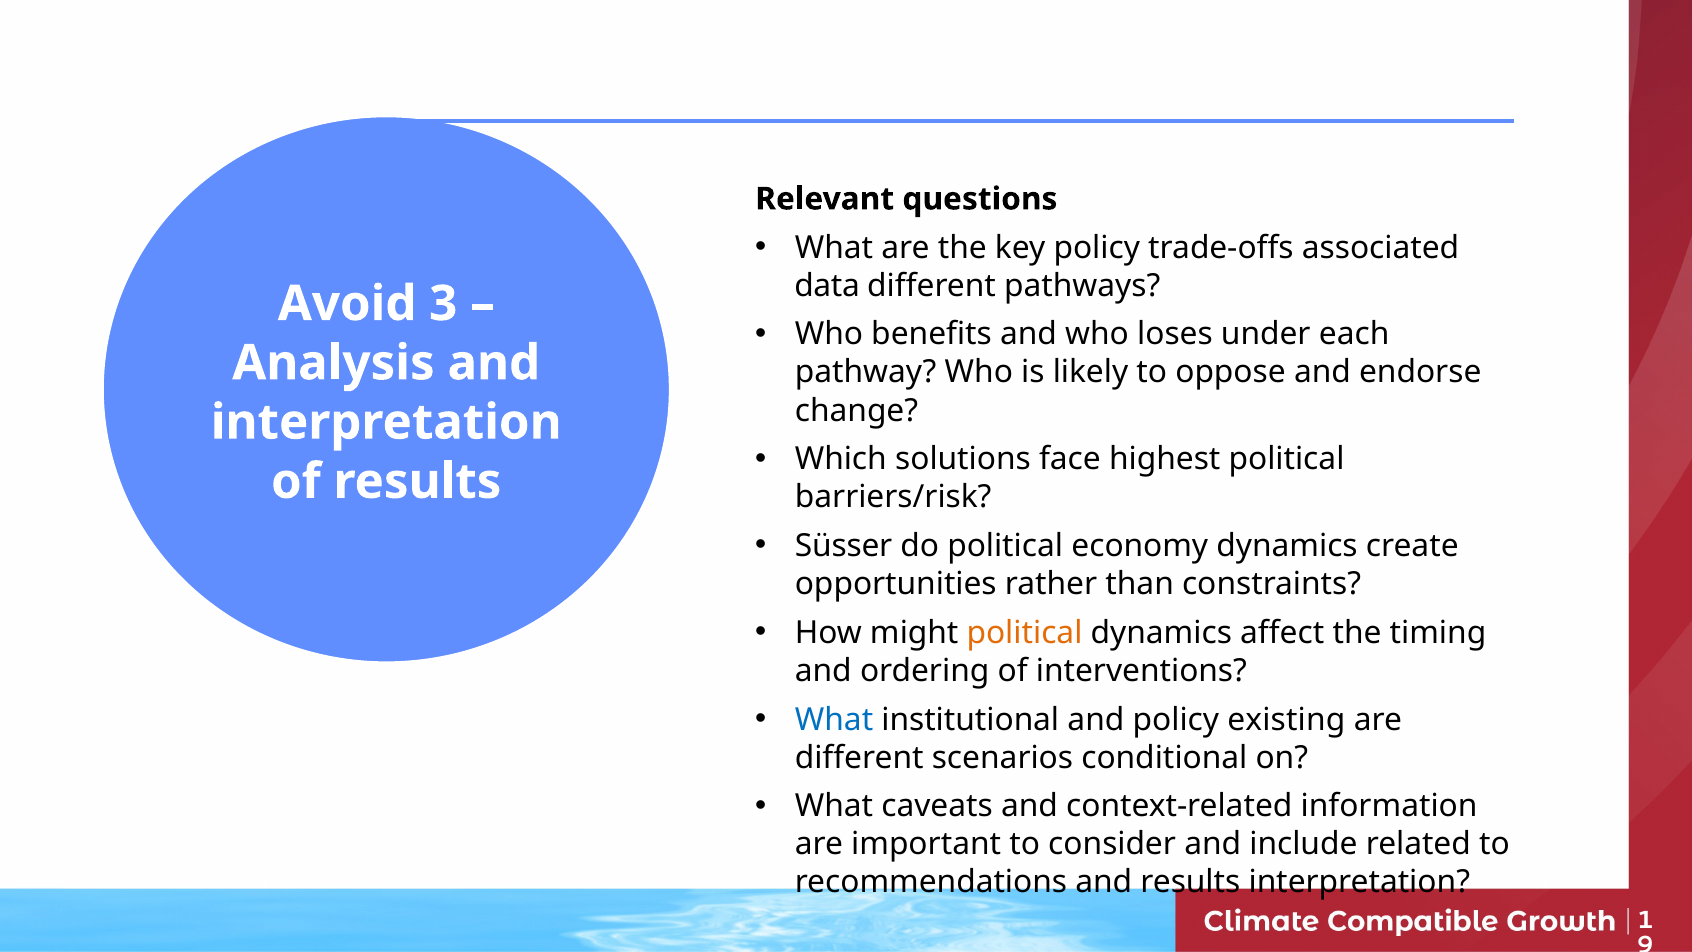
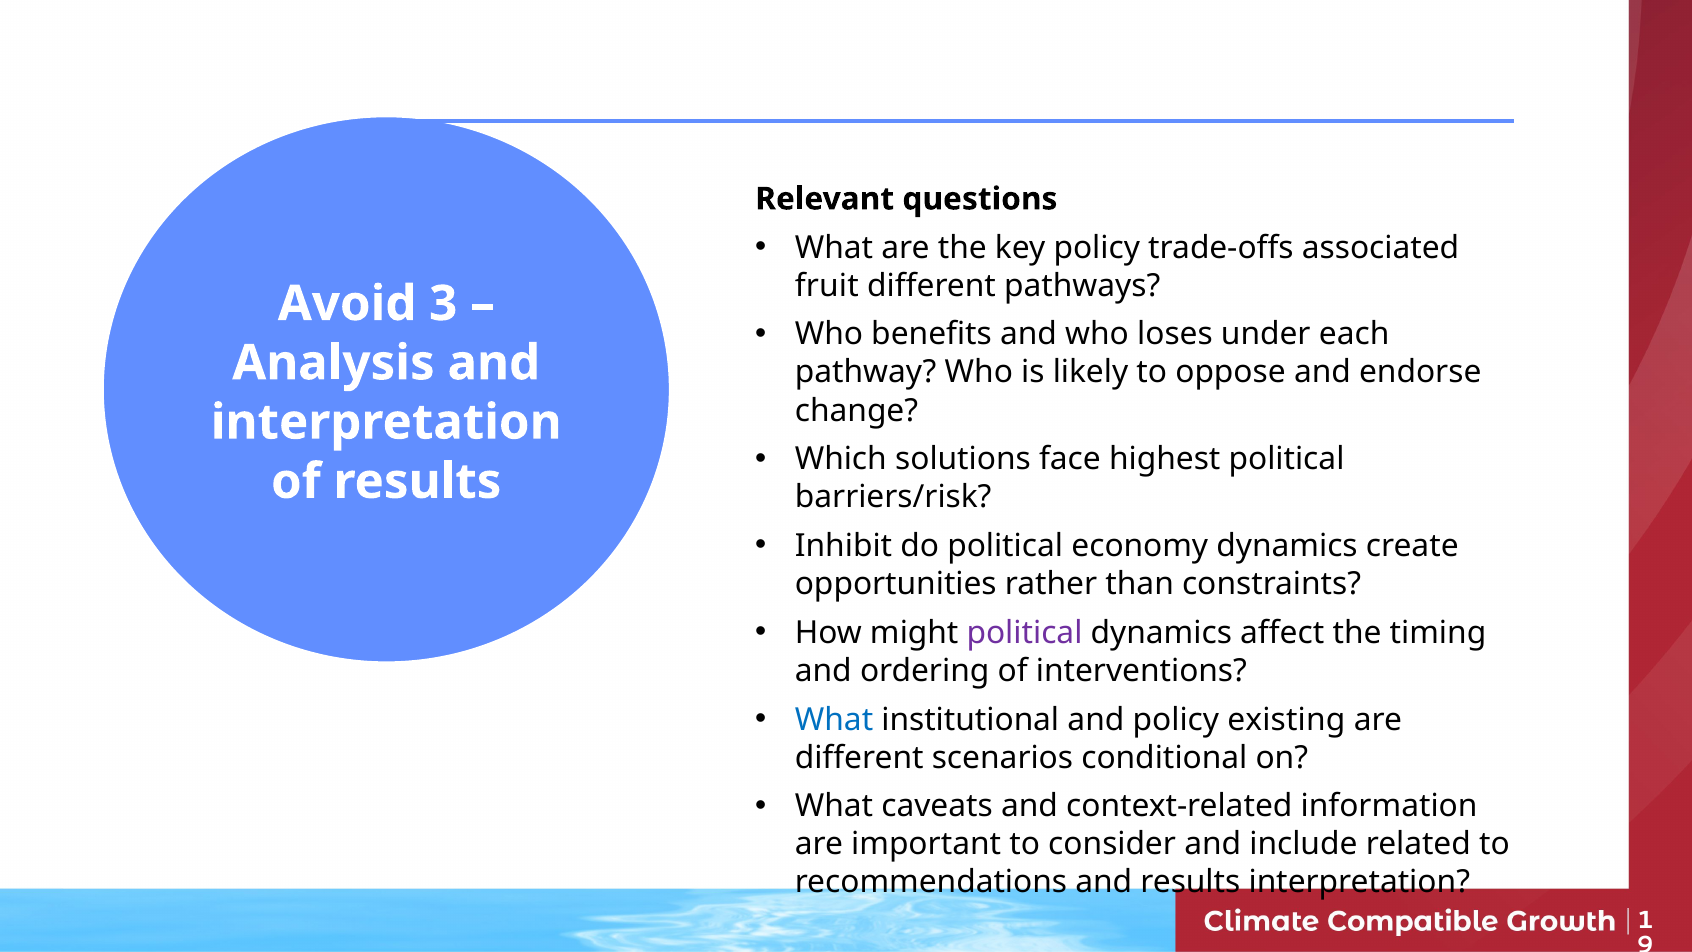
data: data -> fruit (827, 286)
Süsser: Süsser -> Inhibit (844, 546)
political colour: orange -> purple (1025, 633)
